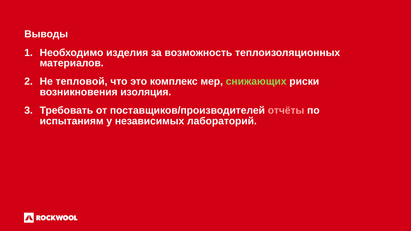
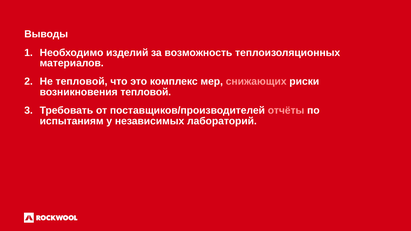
изделия: изделия -> изделий (127, 53)
снижающих colour: light green -> pink (256, 82)
возникновения изоляция: изоляция -> тепловой (146, 92)
